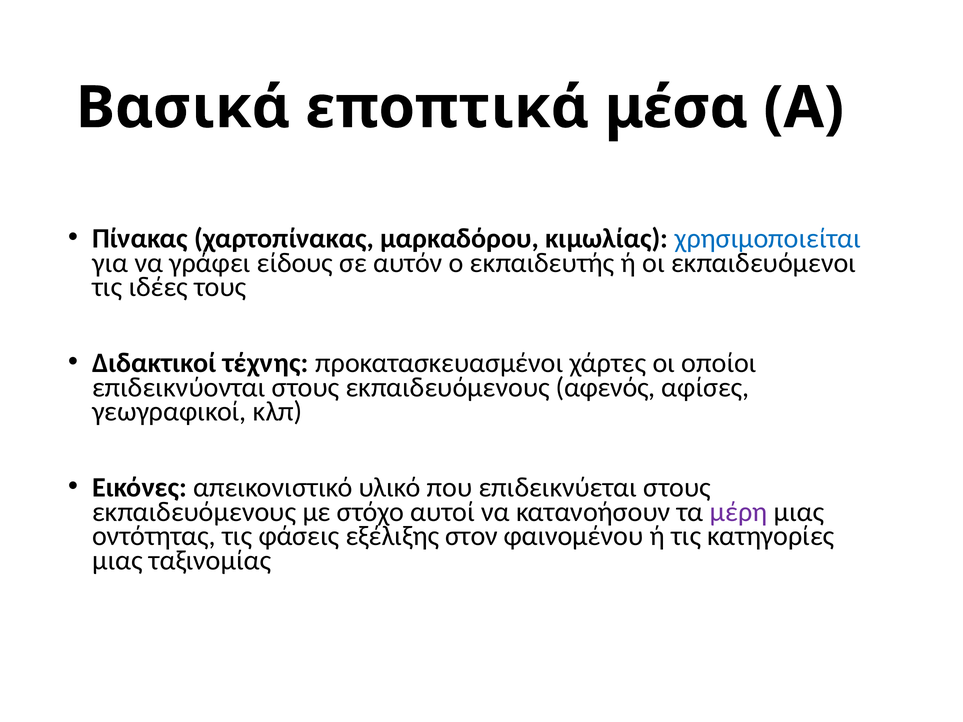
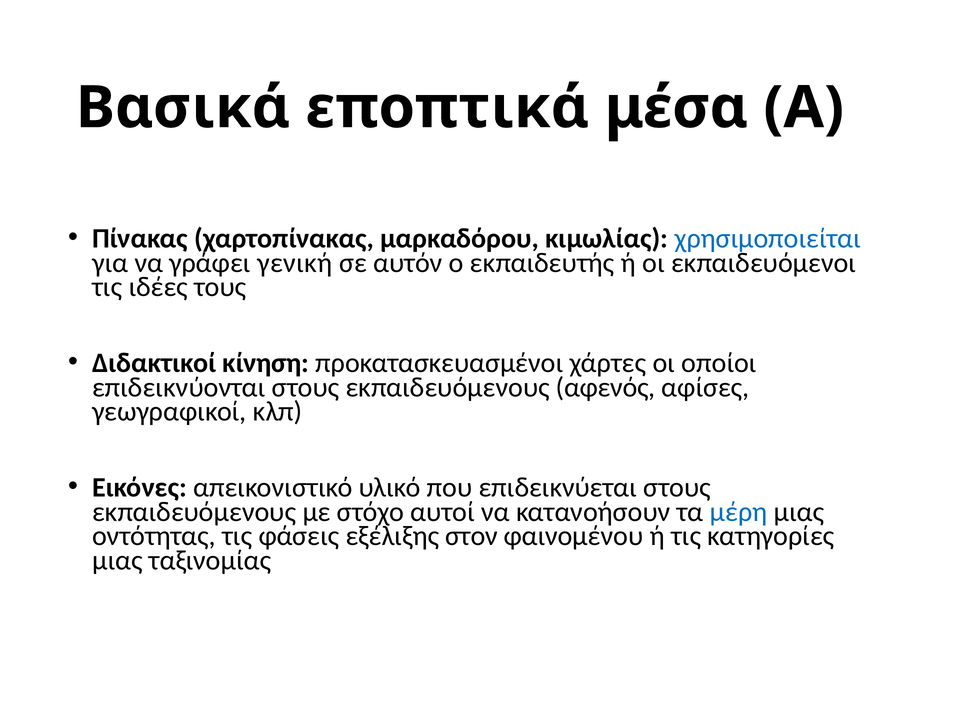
είδους: είδους -> γενική (295, 263)
τέχνης: τέχνης -> κίνηση (266, 363)
μέρη colour: purple -> blue (739, 512)
